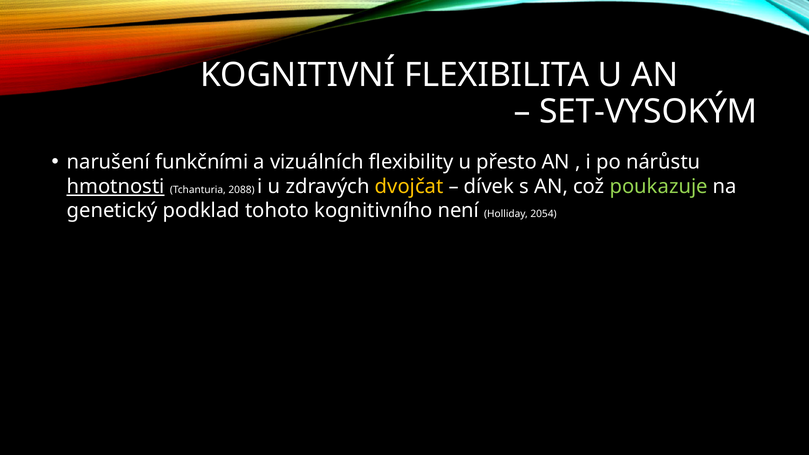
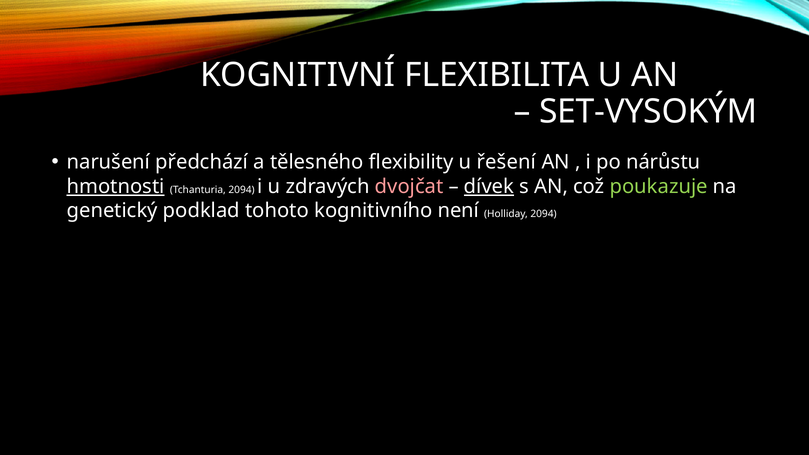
funkčními: funkčními -> předchází (202, 162)
vizuálních: vizuálních -> tělesného (317, 162)
přesto: přesto -> řešení (506, 162)
Tchanturia 2088: 2088 -> 2094 (242, 190)
dvojčat colour: yellow -> pink (409, 186)
dívek underline: none -> present (489, 186)
Holliday 2054: 2054 -> 2094 (544, 214)
